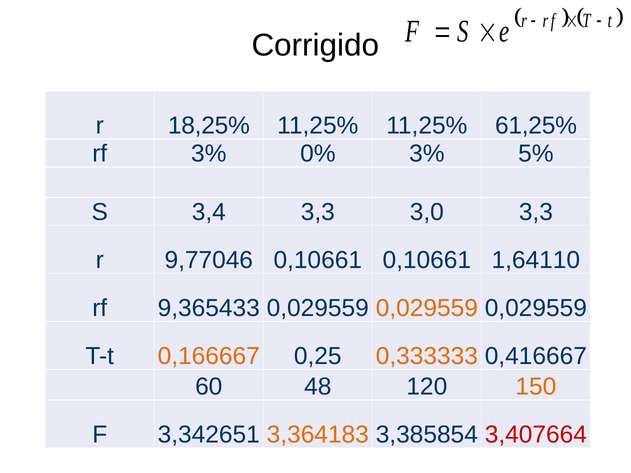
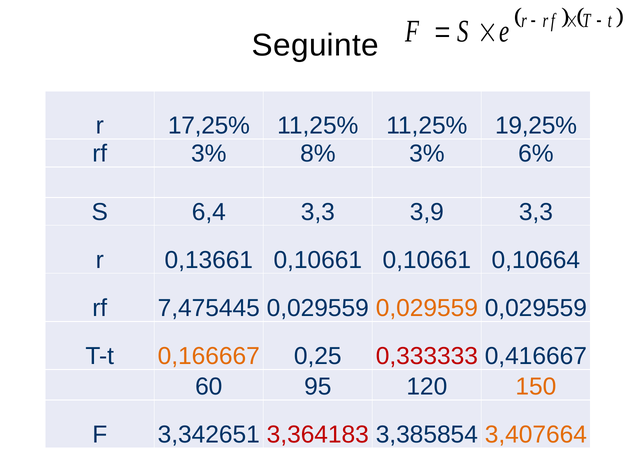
Corrigido: Corrigido -> Seguinte (315, 46)
18,25%: 18,25% -> 17,25% (209, 126)
61,25%: 61,25% -> 19,25% (536, 126)
0%: 0% -> 8% (318, 154)
5%: 5% -> 6% (536, 154)
3,4: 3,4 -> 6,4 (209, 212)
3,0: 3,0 -> 3,9 (427, 212)
9,77046: 9,77046 -> 0,13661 (209, 260)
1,64110: 1,64110 -> 0,10664 (536, 260)
9,365433: 9,365433 -> 7,475445 (209, 308)
0,333333 colour: orange -> red (427, 356)
48: 48 -> 95 (318, 387)
3,364183 colour: orange -> red (318, 435)
3,407664 colour: red -> orange (536, 435)
